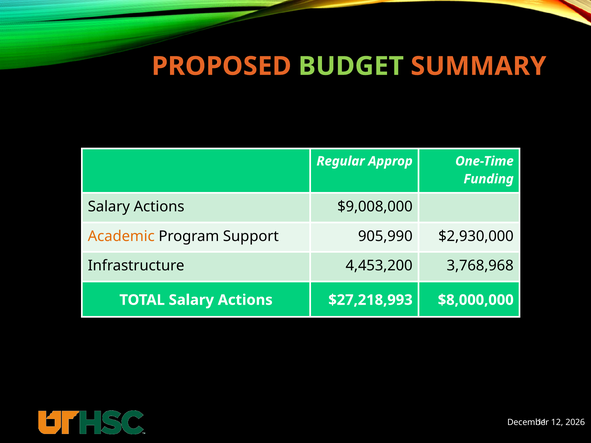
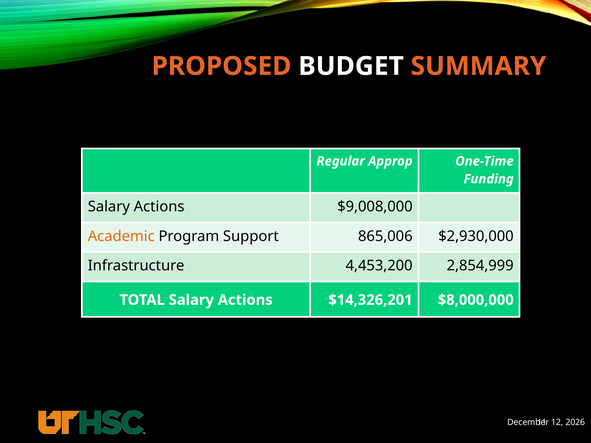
BUDGET colour: light green -> white (351, 66)
905,990: 905,990 -> 865,006 (385, 236)
3,768,968: 3,768,968 -> 2,854,999 (480, 266)
$27,218,993: $27,218,993 -> $14,326,201 (370, 300)
